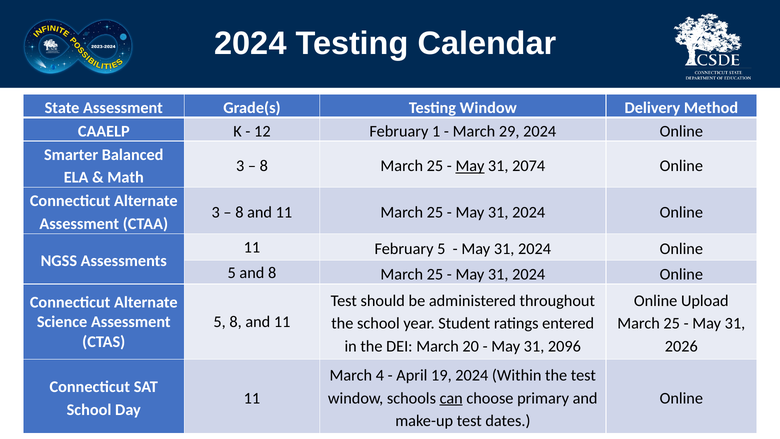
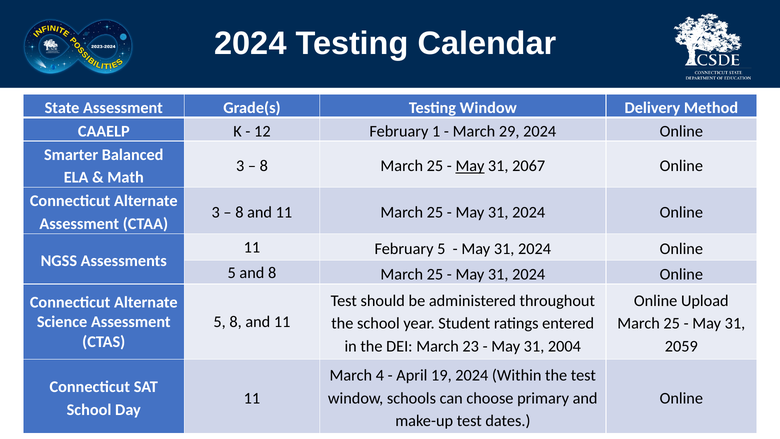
2074: 2074 -> 2067 (529, 166)
20: 20 -> 23 (471, 346)
2096: 2096 -> 2004 (564, 346)
2026: 2026 -> 2059 (681, 346)
can underline: present -> none (451, 398)
